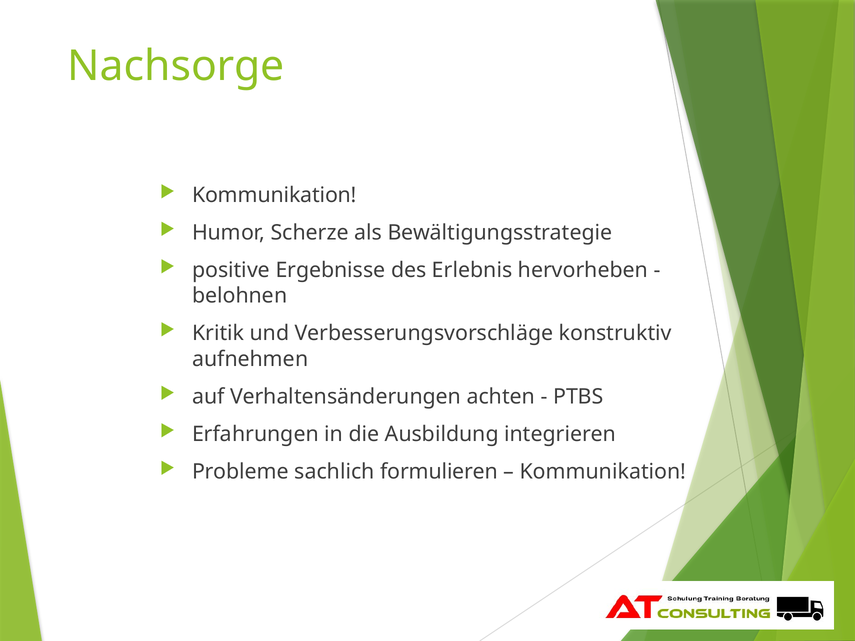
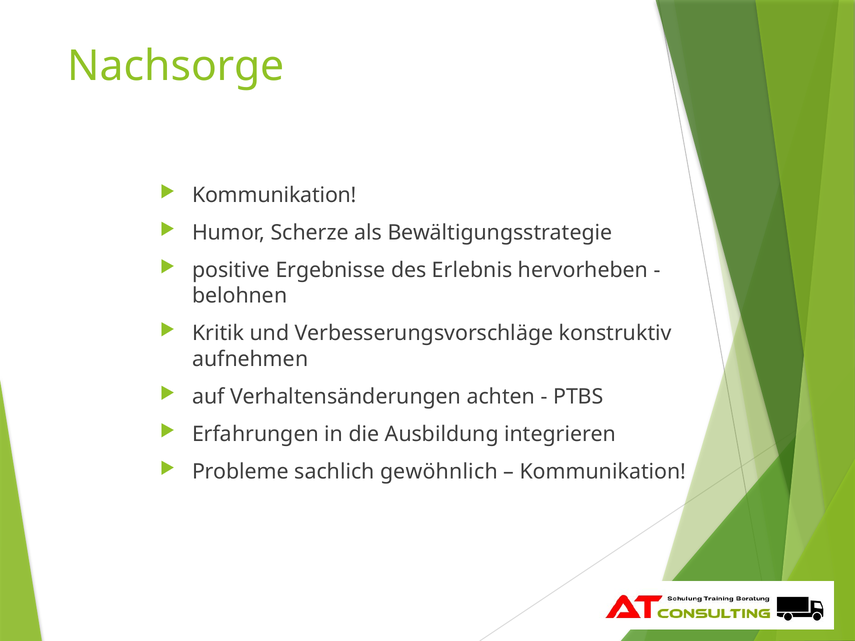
formulieren: formulieren -> gewöhnlich (439, 472)
